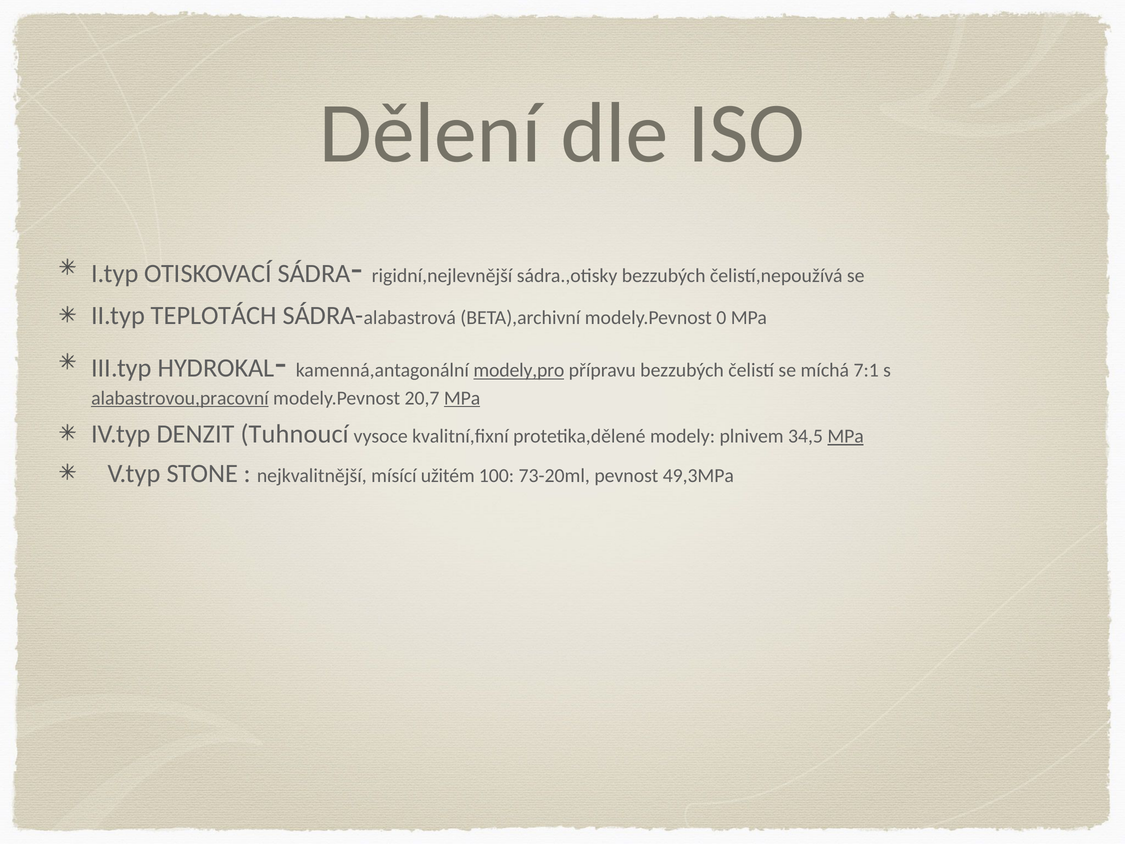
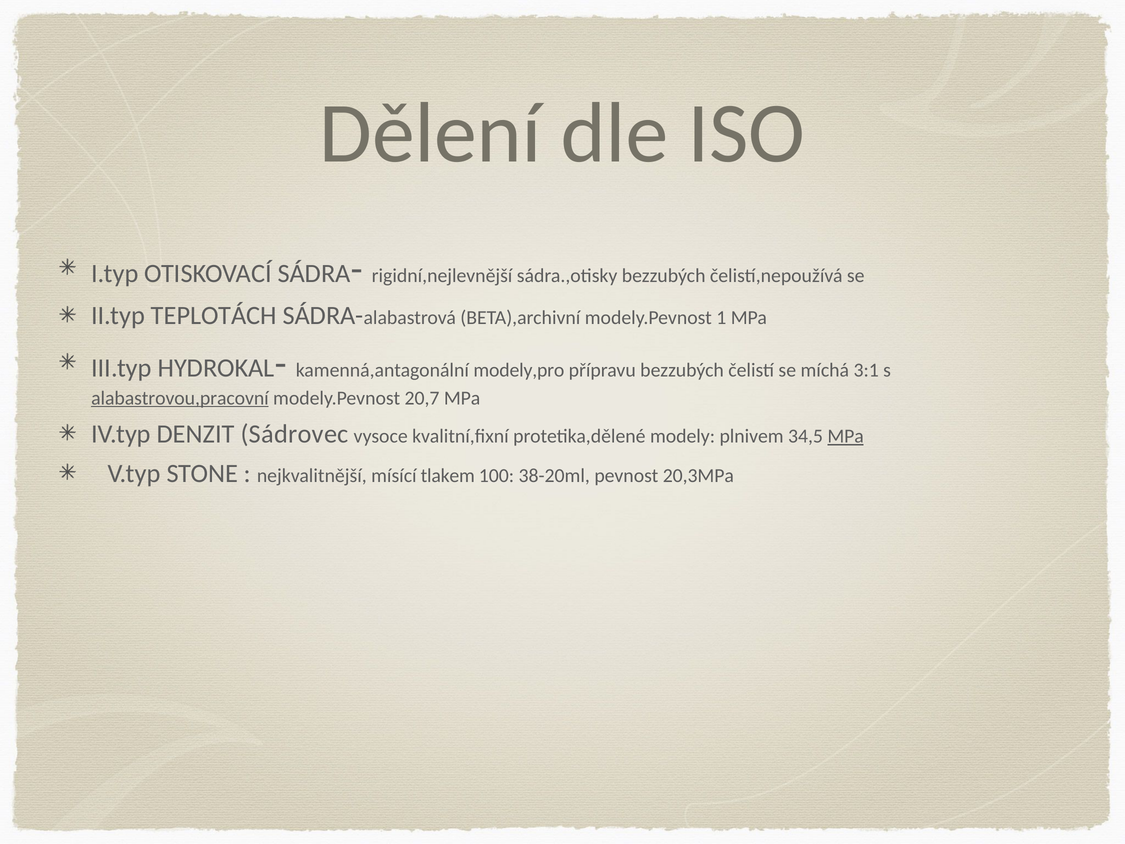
0: 0 -> 1 (721, 318)
modely,pro underline: present -> none (519, 370)
7:1: 7:1 -> 3:1 (866, 370)
MPa underline: present -> none (462, 398)
Tuhnoucí: Tuhnoucí -> Sádrovec (295, 434)
užitém: užitém -> tlakem (448, 475)
73-20ml: 73-20ml -> 38-20ml (554, 475)
49,3MPa: 49,3MPa -> 20,3MPa (698, 475)
